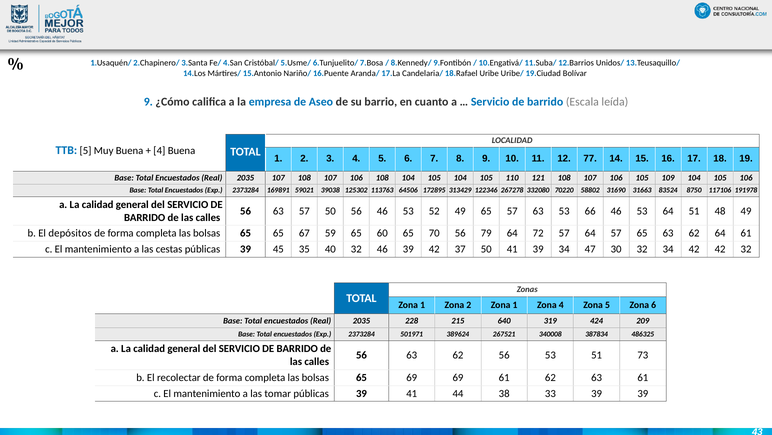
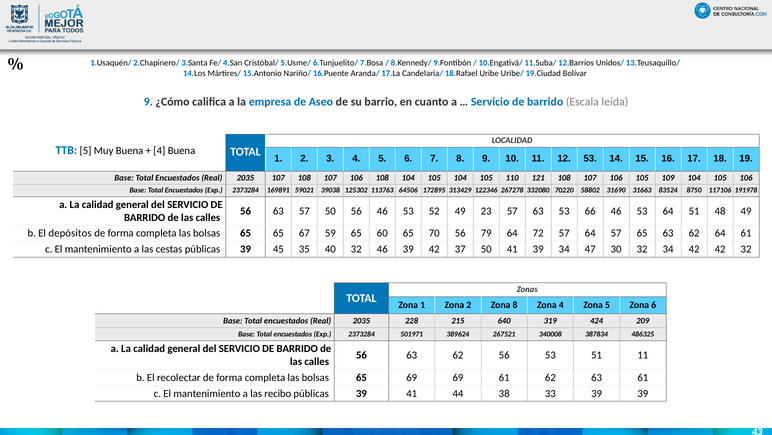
12 77: 77 -> 53 (590, 158)
49 65: 65 -> 23 (486, 211)
2 Zona 1: 1 -> 8 (515, 305)
51 73: 73 -> 11 (643, 354)
tomar: tomar -> recibo (278, 393)
